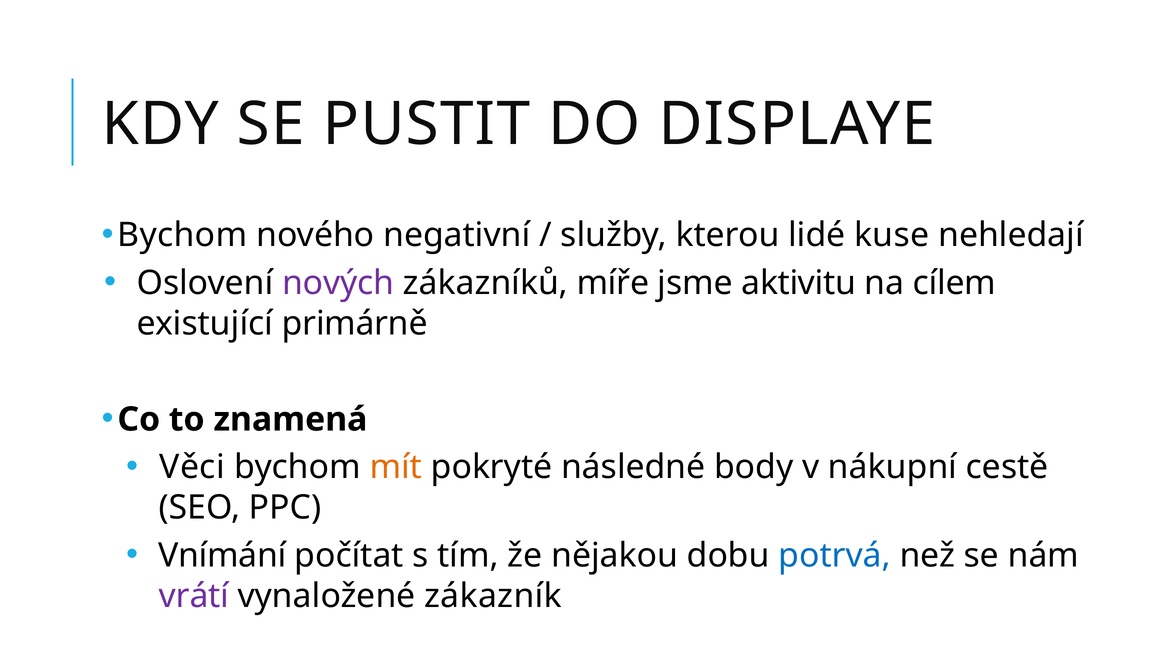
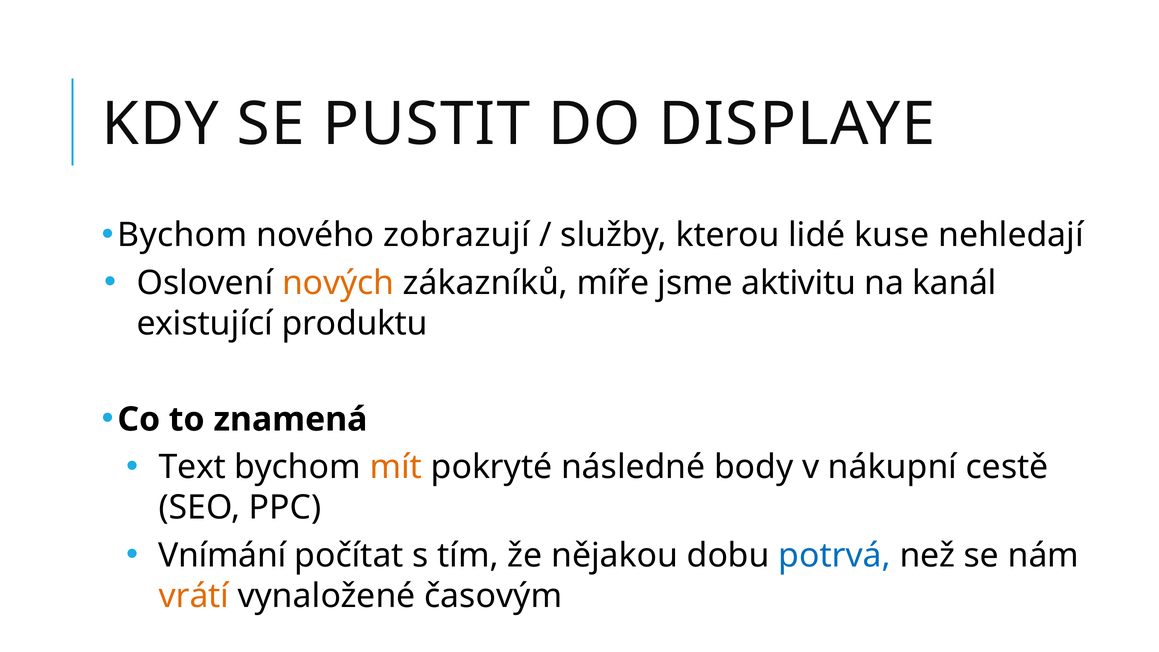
negativní: negativní -> zobrazují (457, 235)
nových colour: purple -> orange (338, 283)
cílem: cílem -> kanál (954, 283)
primárně: primárně -> produktu (355, 324)
Věci: Věci -> Text (192, 467)
vrátí colour: purple -> orange (194, 596)
zákazník: zákazník -> časovým (493, 596)
